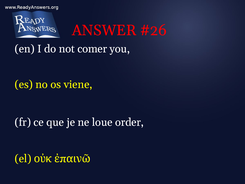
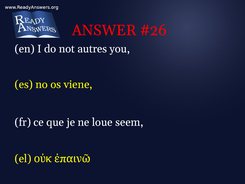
comer: comer -> autres (92, 49)
order: order -> seem (129, 122)
